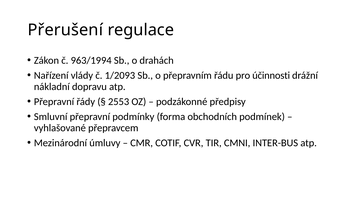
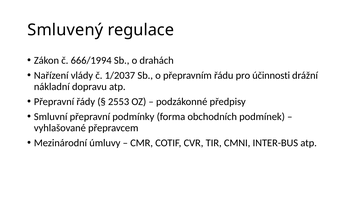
Přerušení: Přerušení -> Smluvený (65, 30)
963/1994: 963/1994 -> 666/1994 (91, 60)
1/2093: 1/2093 -> 1/2037 (120, 75)
